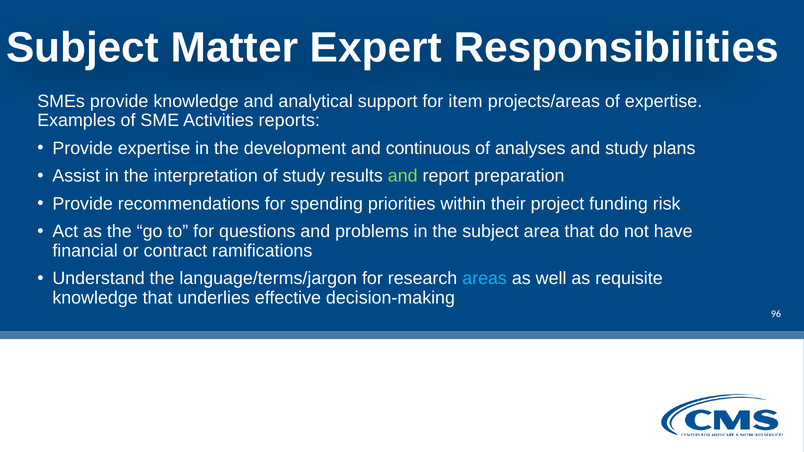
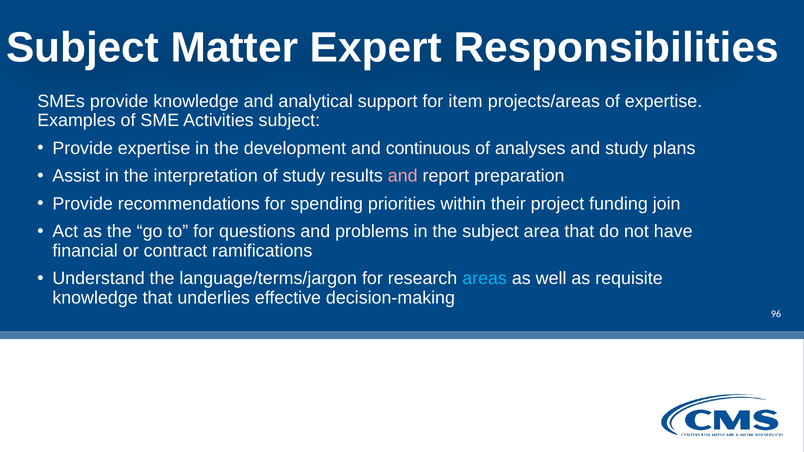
Activities reports: reports -> subject (289, 121)
and colour: light green -> pink (403, 176)
risk: risk -> join (667, 204)
